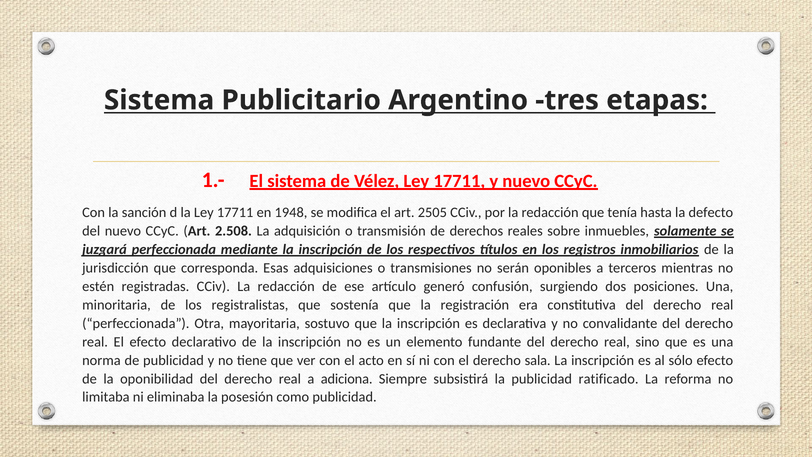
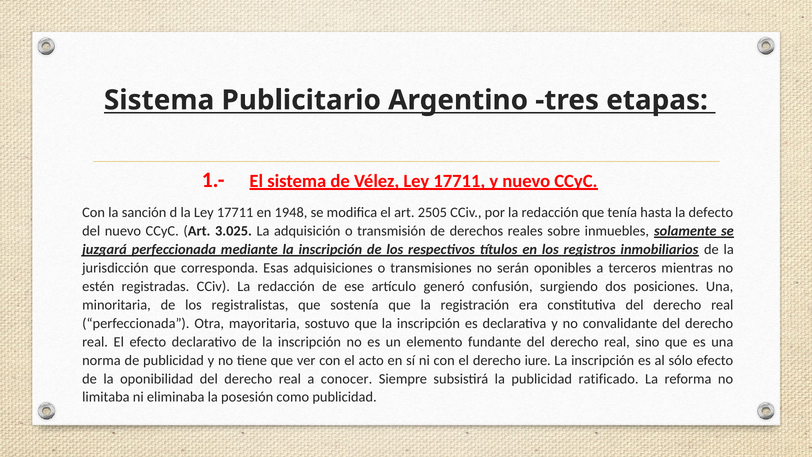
2.508: 2.508 -> 3.025 (233, 231)
sala: sala -> iure (538, 360)
adiciona: adiciona -> conocer (347, 379)
